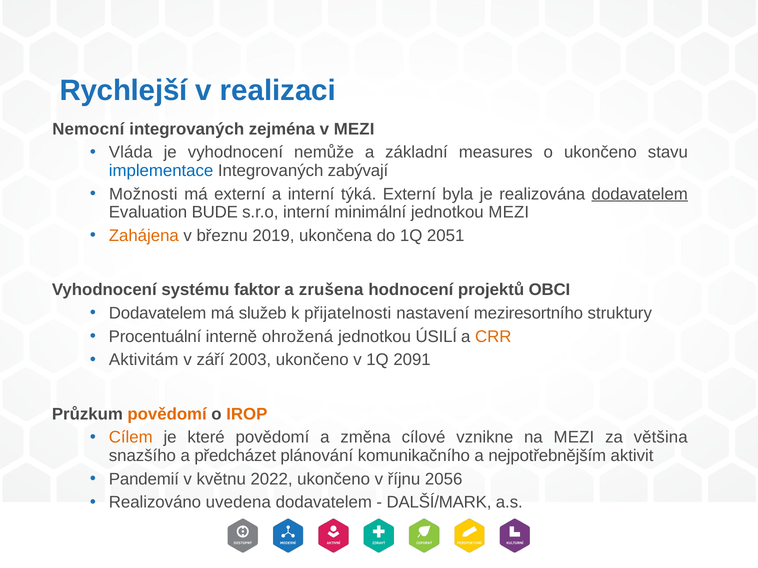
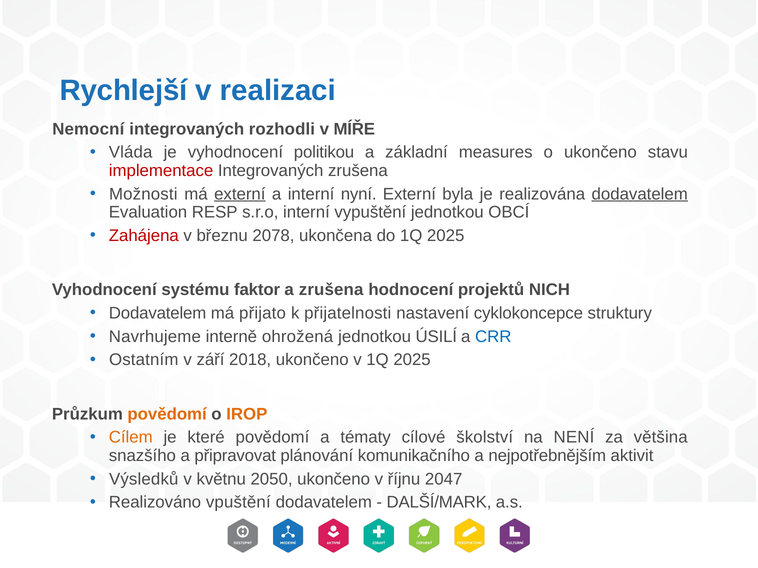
zejména: zejména -> rozhodli (282, 129)
v MEZI: MEZI -> MÍŘE (354, 129)
nemůže: nemůže -> politikou (324, 153)
implementace colour: blue -> red (161, 171)
Integrovaných zabývají: zabývají -> zrušena (358, 171)
externí underline: none -> present (240, 194)
týká: týká -> nyní (359, 194)
BUDE: BUDE -> RESP (215, 212)
minimální: minimální -> vypuštění (370, 212)
jednotkou MEZI: MEZI -> OBCÍ (509, 212)
Zahájena colour: orange -> red (144, 236)
2019: 2019 -> 2078 (273, 236)
do 1Q 2051: 2051 -> 2025 (446, 236)
OBCI: OBCI -> NICH (549, 290)
služeb: služeb -> přijato (263, 313)
meziresortního: meziresortního -> cyklokoncepce (528, 313)
Procentuální: Procentuální -> Navrhujeme (155, 337)
CRR colour: orange -> blue (493, 337)
Aktivitám: Aktivitám -> Ostatním (144, 360)
2003: 2003 -> 2018 (250, 360)
v 1Q 2091: 2091 -> 2025 (412, 360)
změna: změna -> tématy (366, 438)
vznikne: vznikne -> školství (485, 438)
na MEZI: MEZI -> NENÍ (574, 438)
předcházet: předcházet -> připravovat (235, 456)
Pandemií: Pandemií -> Výsledků (144, 479)
2022: 2022 -> 2050 (272, 479)
2056: 2056 -> 2047 (444, 479)
uvedena: uvedena -> vpuštění (238, 503)
